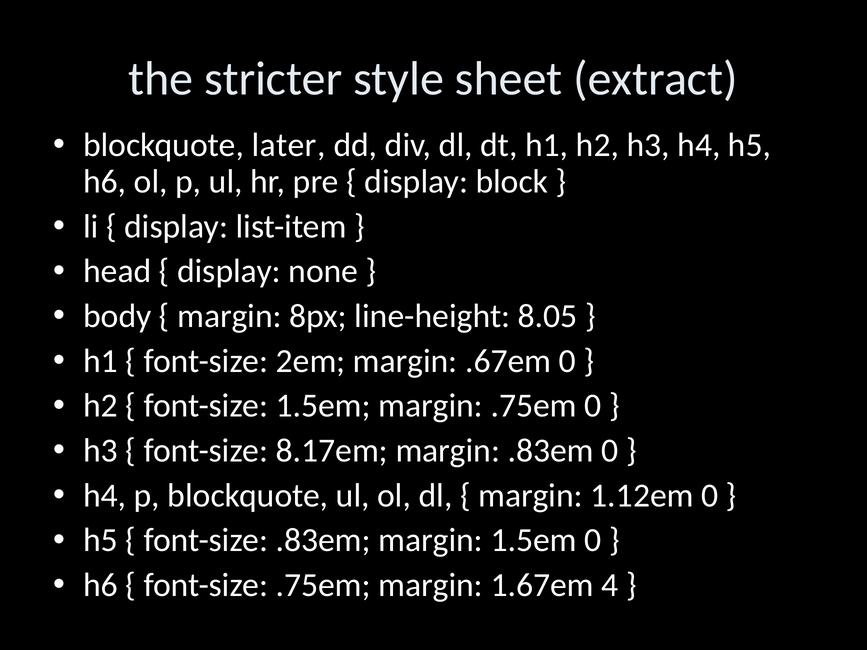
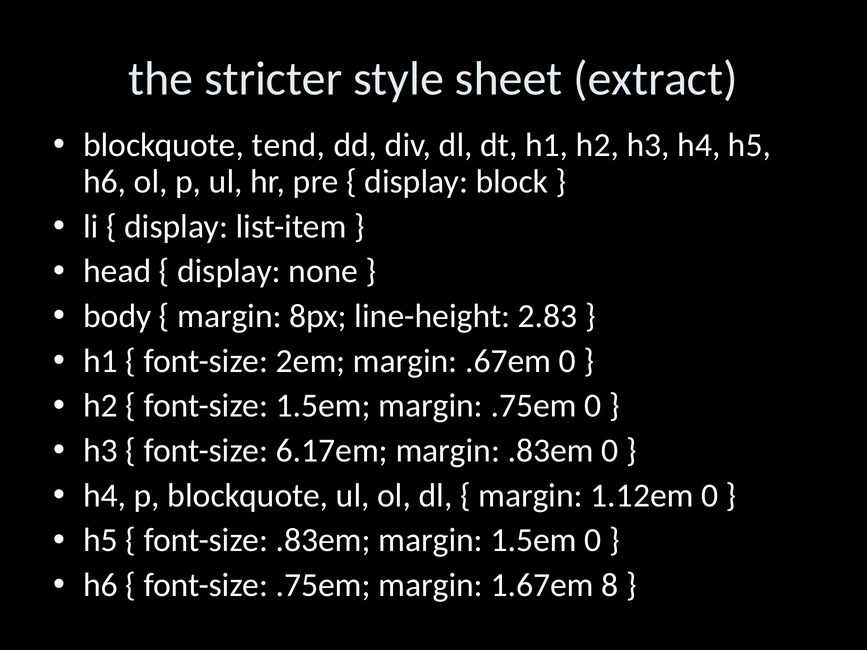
later: later -> tend (289, 145)
8.05: 8.05 -> 2.83 (548, 316)
8.17em: 8.17em -> 6.17em (332, 451)
4: 4 -> 8 (610, 585)
